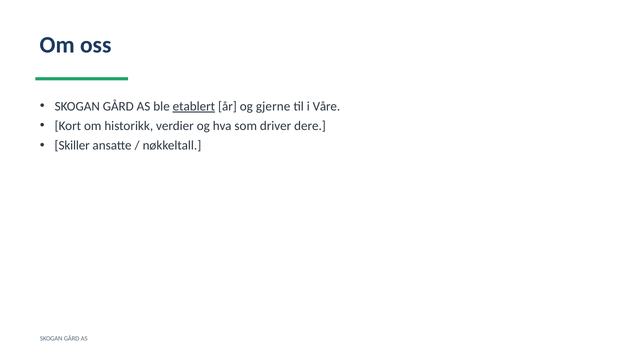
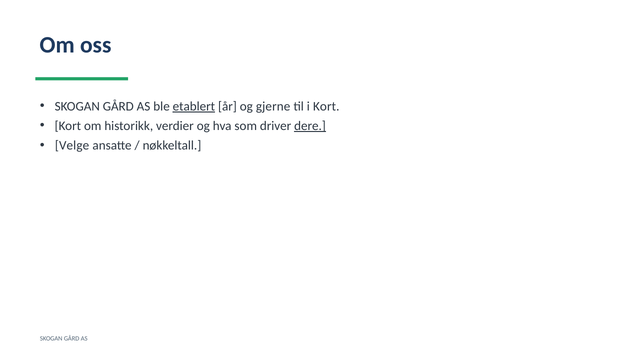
i Våre: Våre -> Kort (326, 106)
dere underline: none -> present (310, 126)
Skiller: Skiller -> Velge (72, 146)
